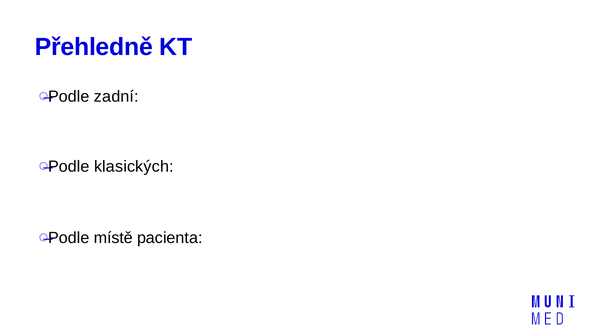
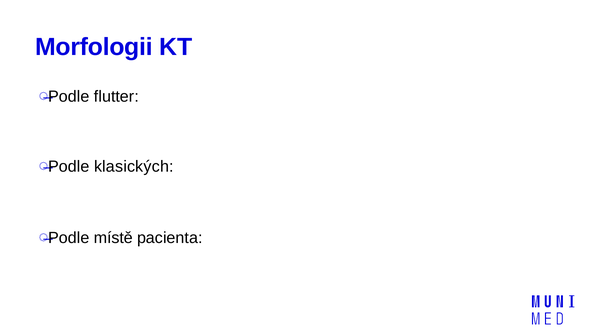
Přehledně: Přehledně -> Morfologii (94, 47)
zadní: zadní -> flutter (116, 97)
